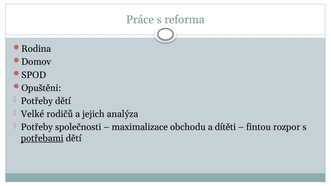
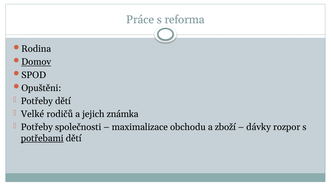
Domov underline: none -> present (36, 62)
analýza: analýza -> známka (123, 114)
dítěti: dítěti -> zboží (225, 127)
fintou: fintou -> dávky (258, 127)
